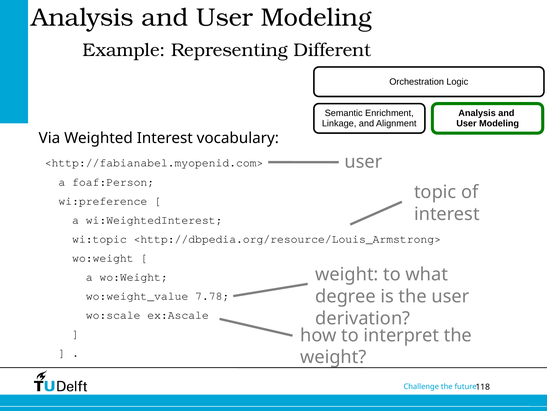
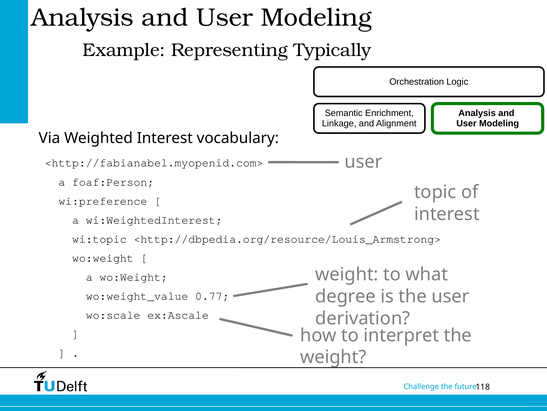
Different: Different -> Typically (332, 50)
7.78: 7.78 -> 0.77 (212, 296)
